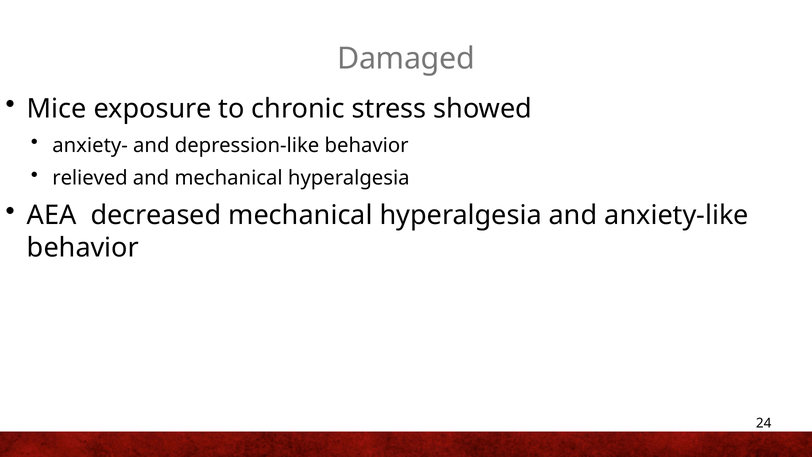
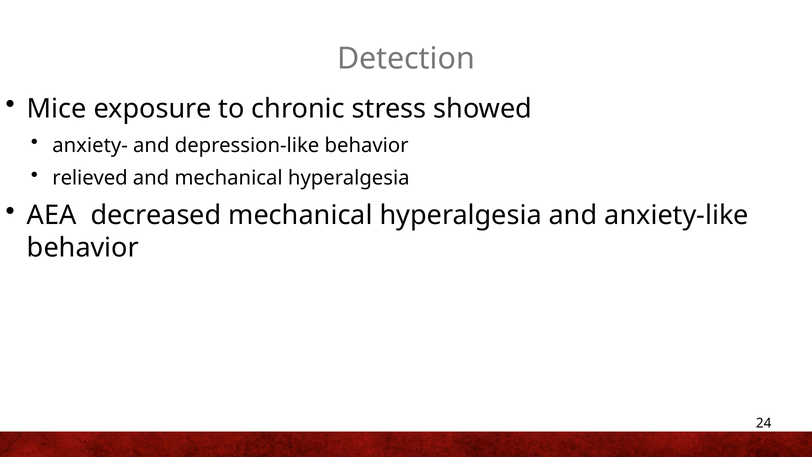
Damaged: Damaged -> Detection (406, 58)
